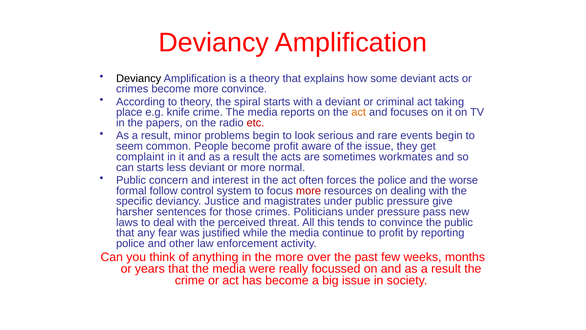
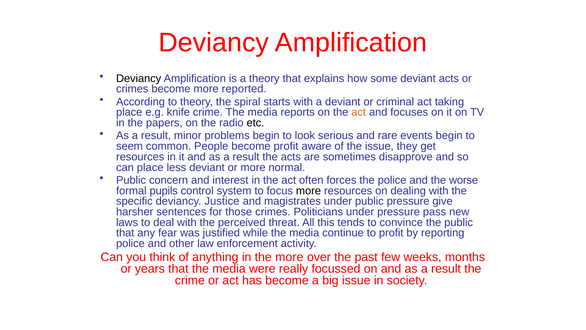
more convince: convince -> reported (244, 89)
etc colour: red -> black (255, 123)
complaint: complaint -> resources (140, 157)
workmates: workmates -> disapprove (406, 157)
can starts: starts -> place (150, 167)
follow: follow -> pupils (164, 190)
more colour: red -> black (309, 190)
